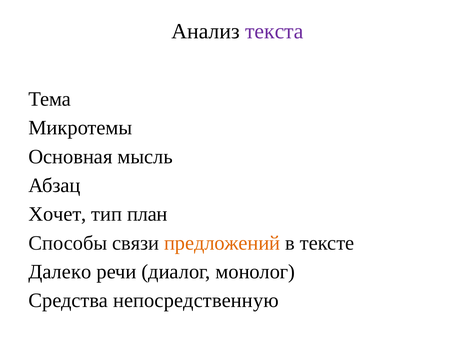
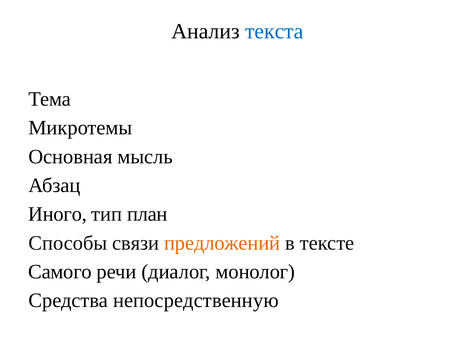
текста colour: purple -> blue (274, 31)
Хочет: Хочет -> Иного (57, 214)
Далеко: Далеко -> Самого (60, 272)
